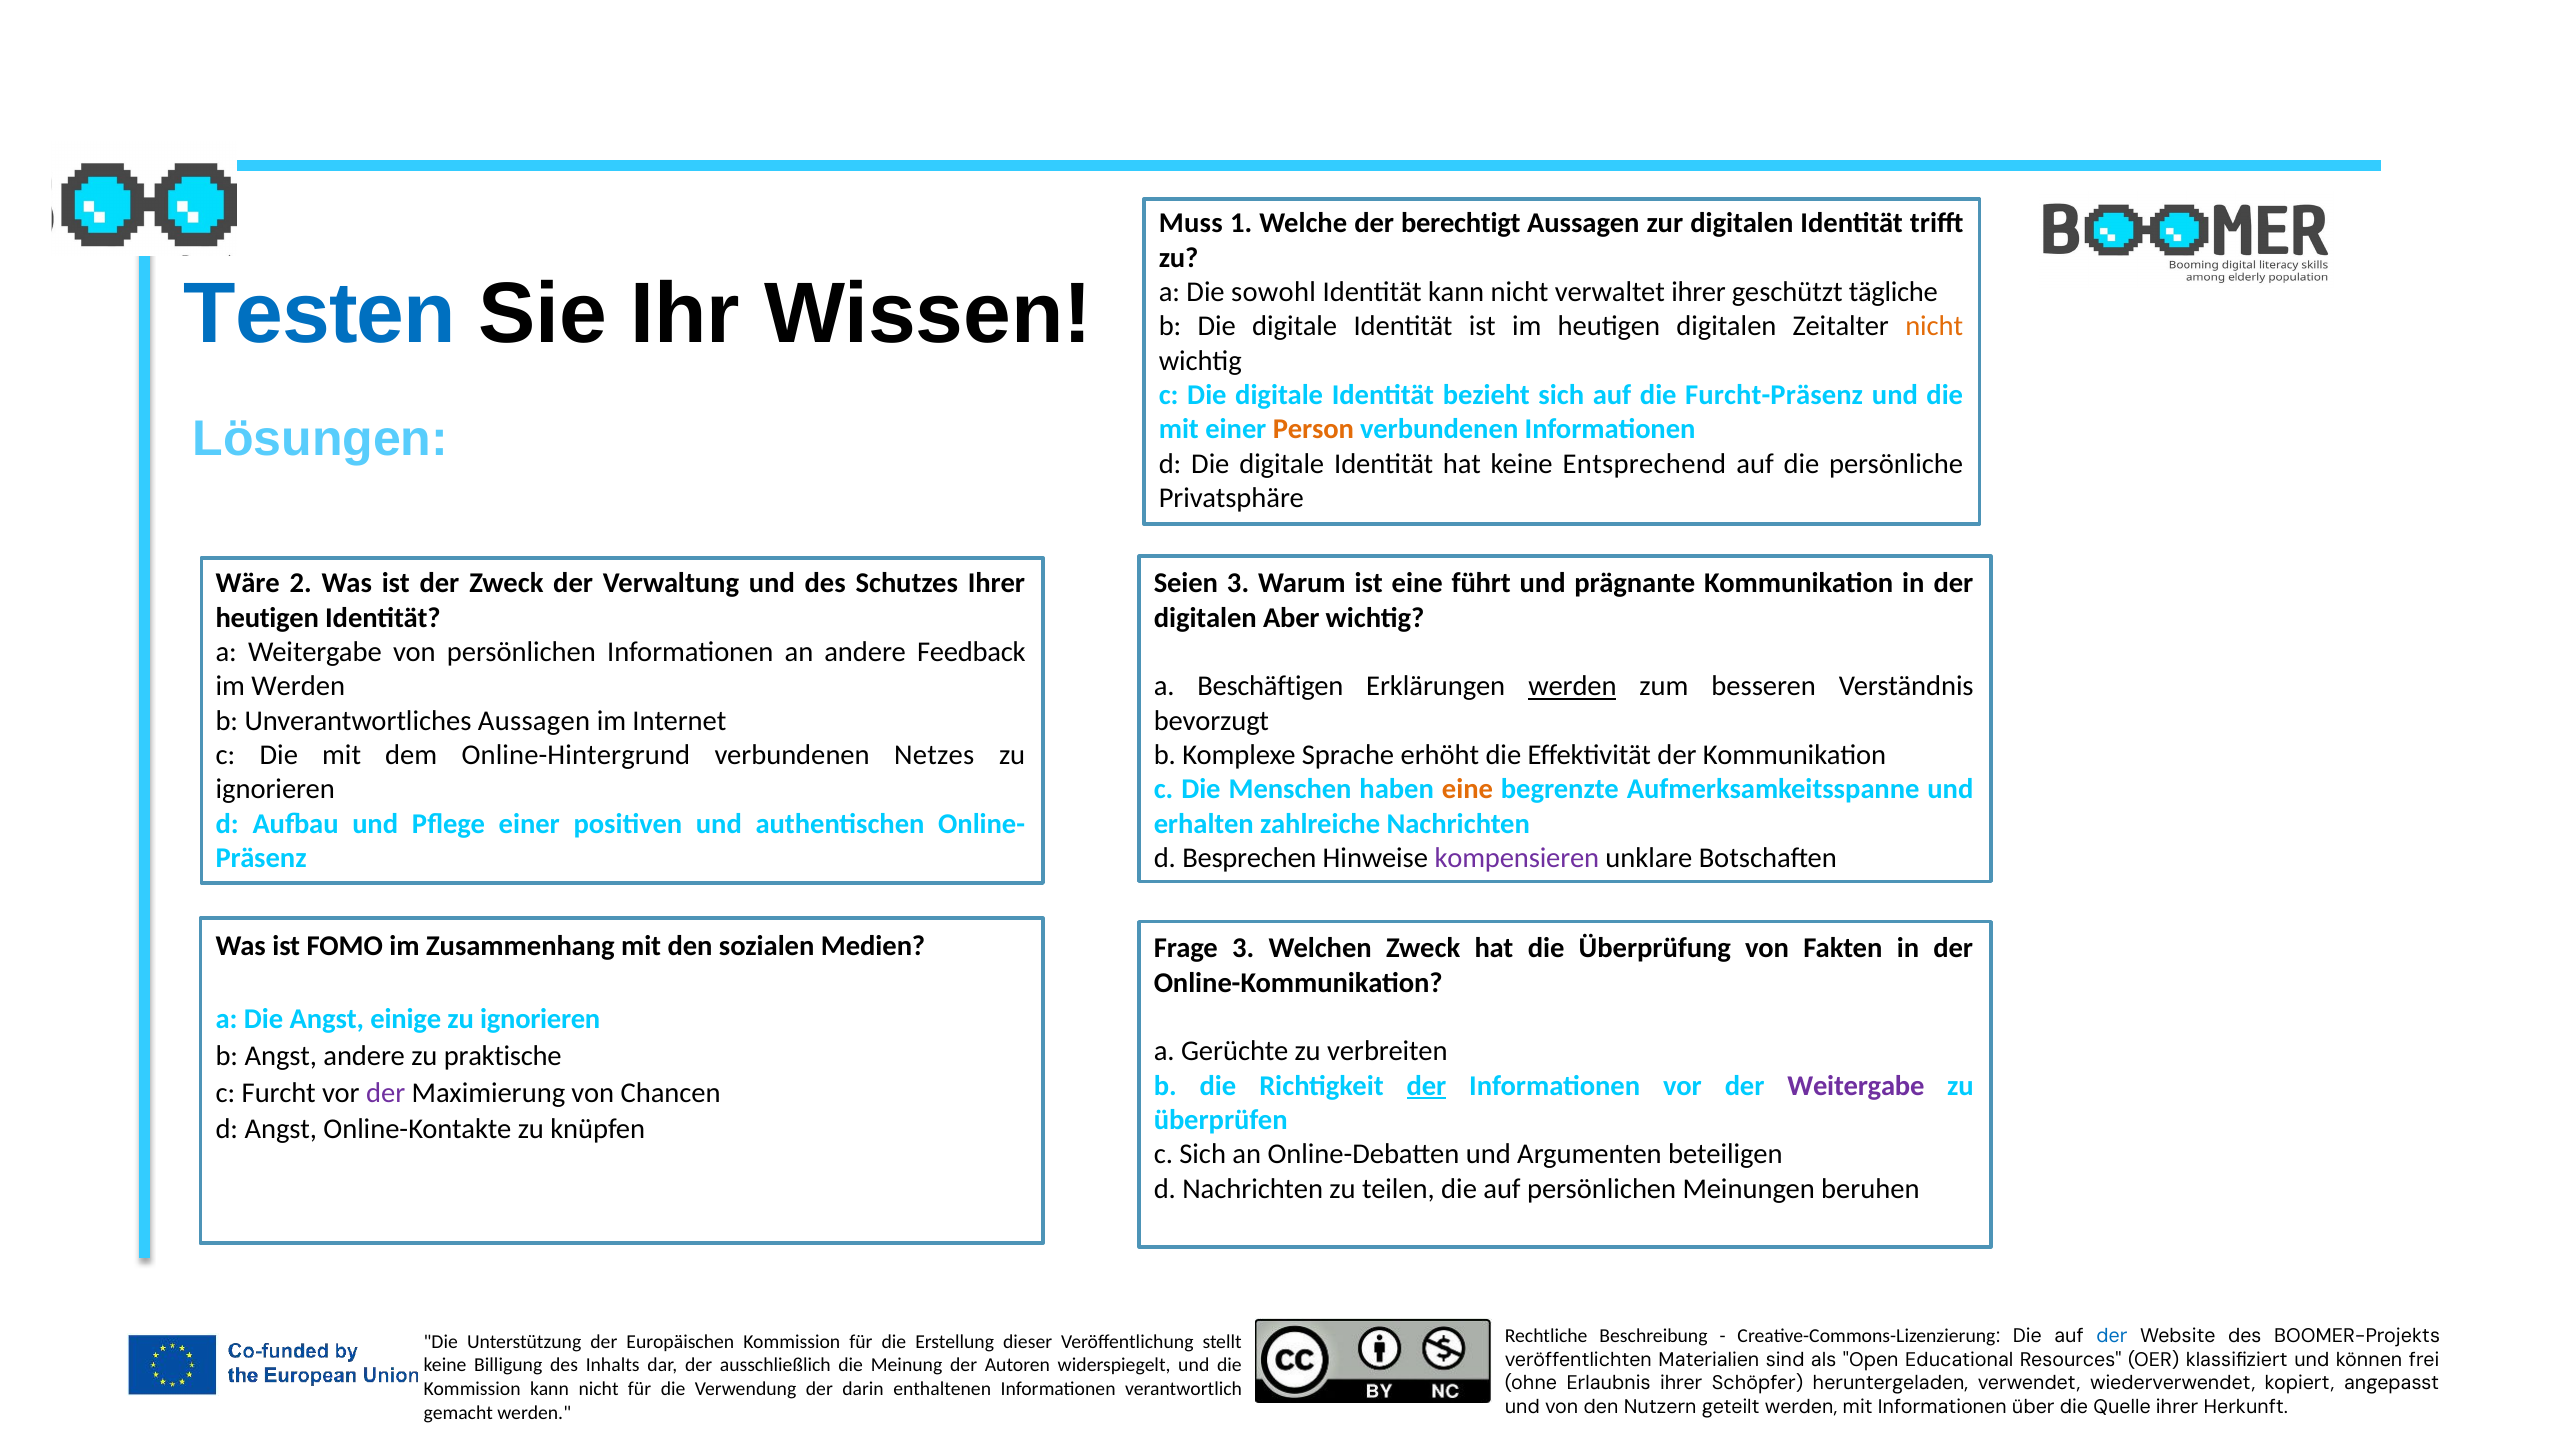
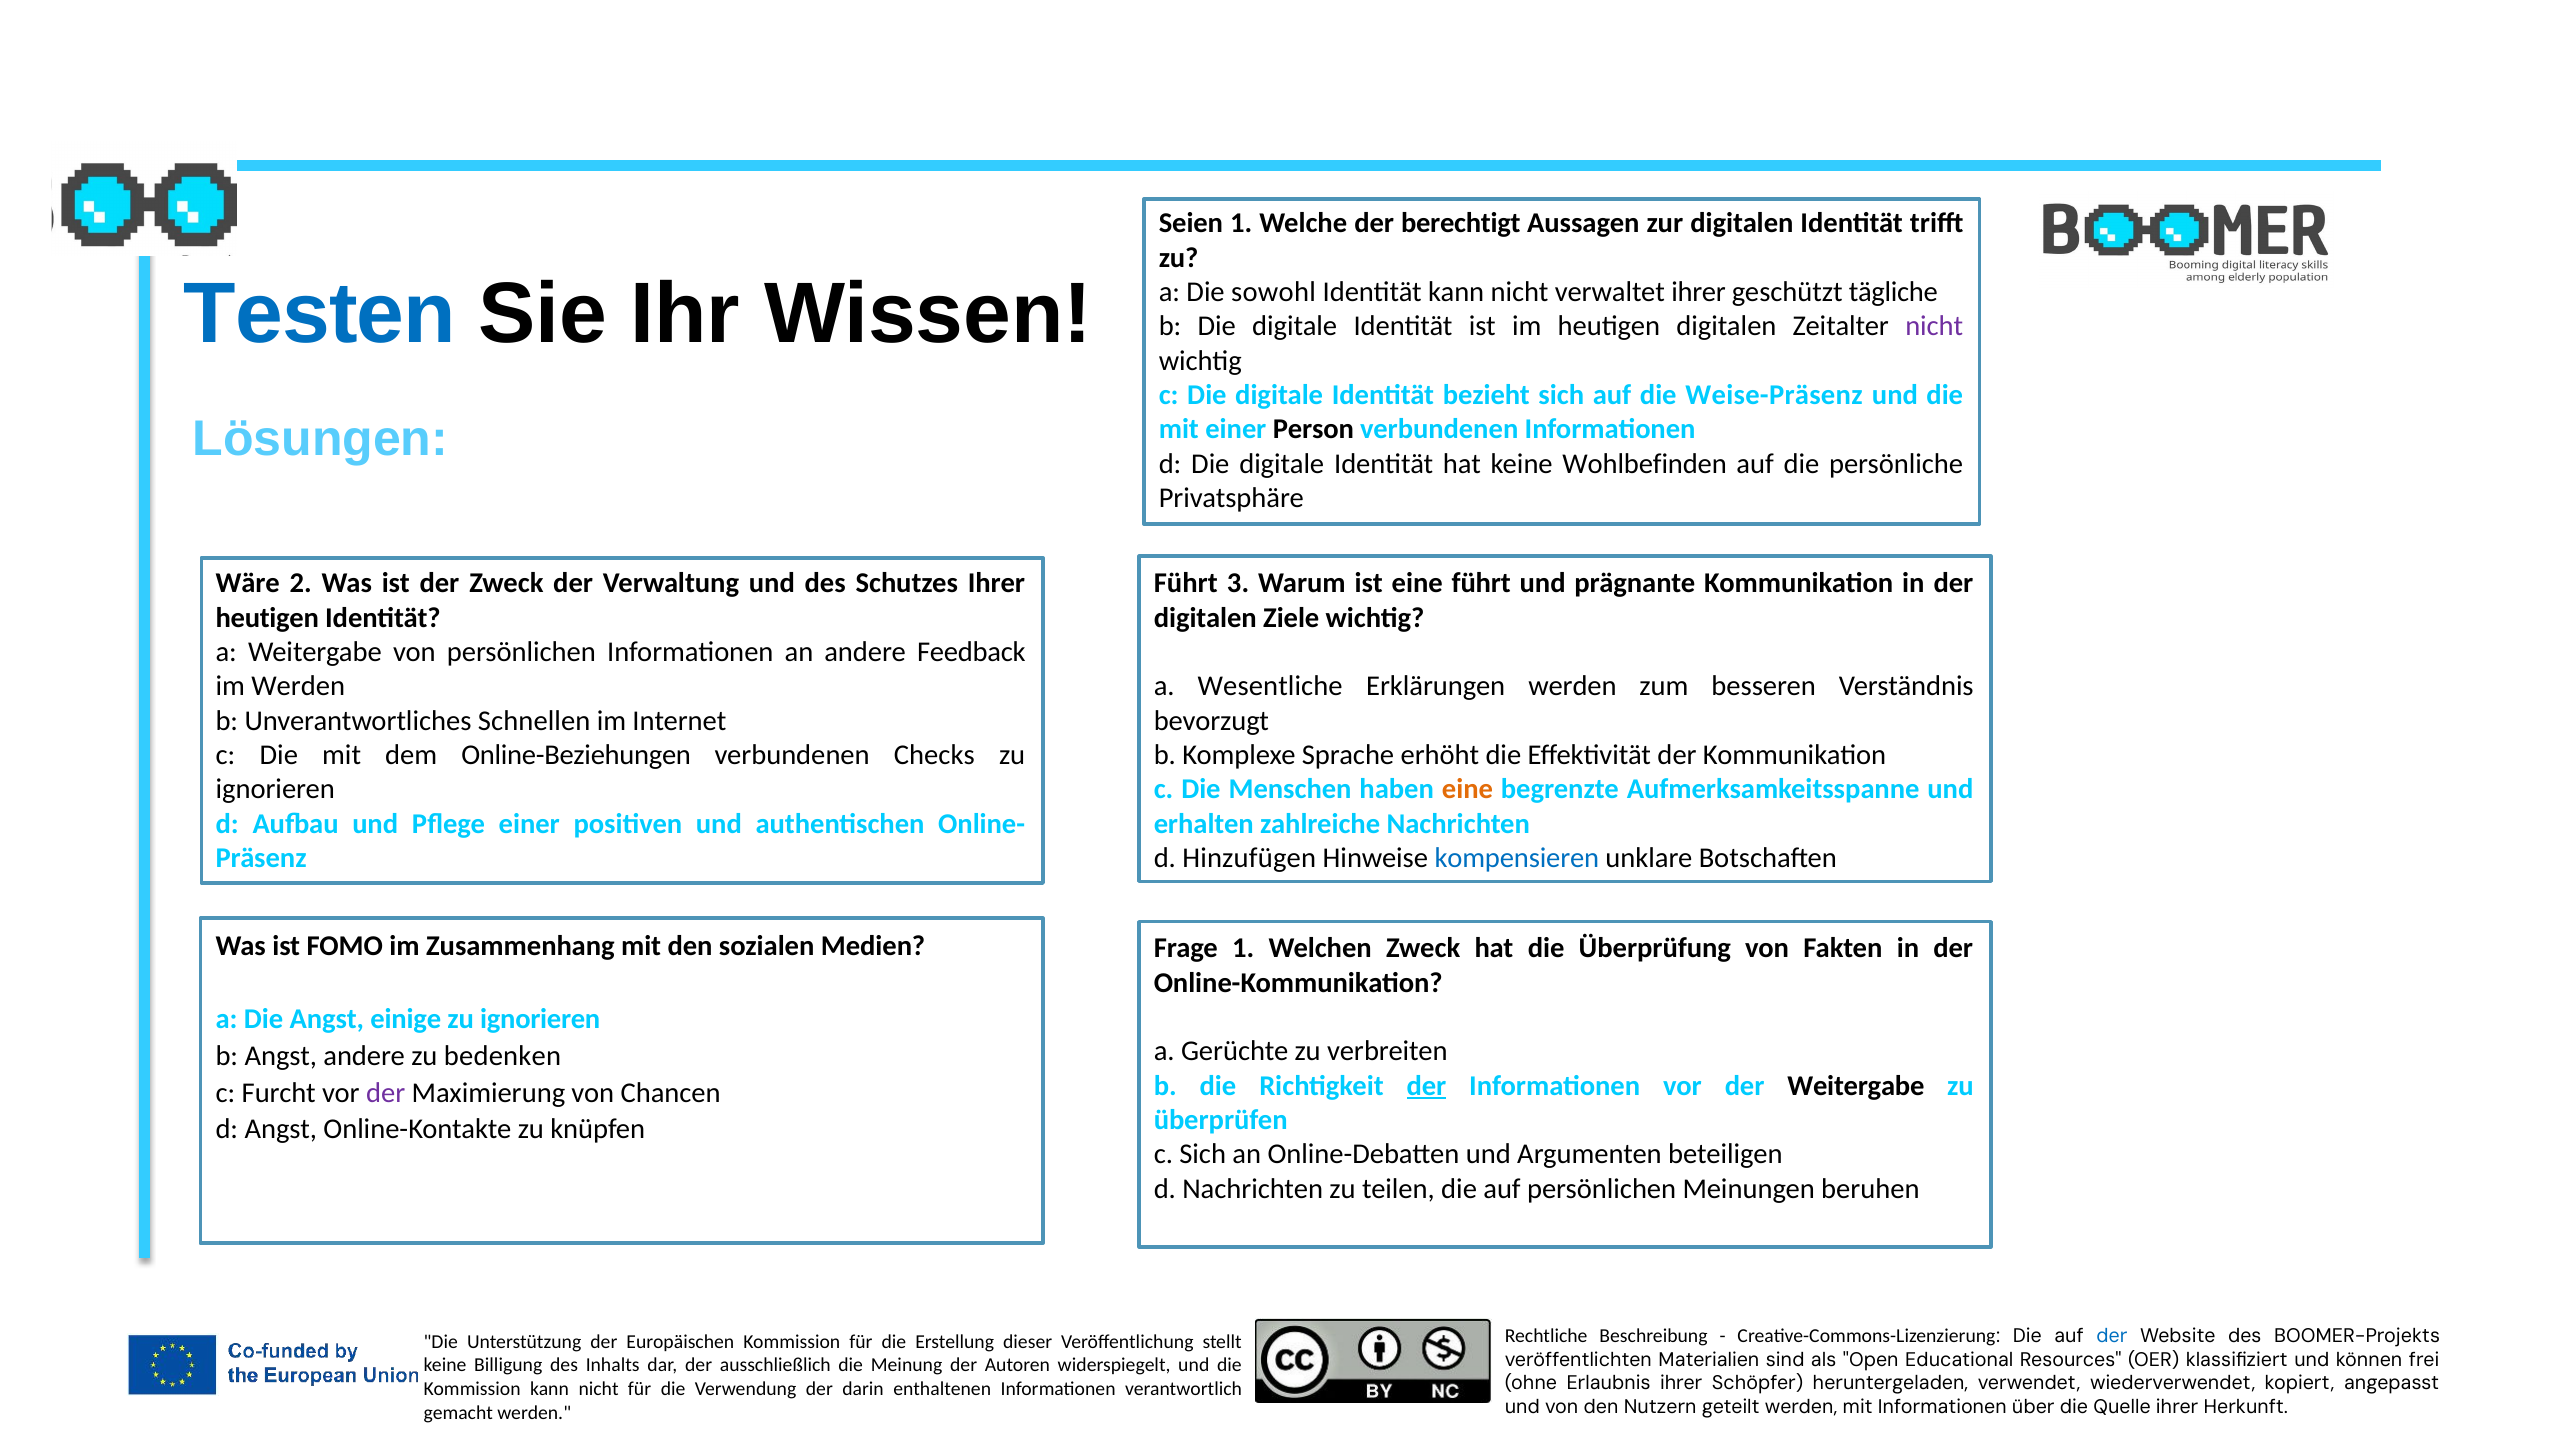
Muss: Muss -> Seien (1191, 223)
nicht colour: orange -> purple (1934, 326)
Furcht-Präsenz: Furcht-Präsenz -> Weise-Präsenz (1774, 395)
Person colour: orange -> black (1313, 429)
Entsprechend: Entsprechend -> Wohlbefinden (1645, 464)
Seien: Seien -> Führt (1186, 583)
Aber: Aber -> Ziele (1291, 618)
Beschäftigen: Beschäftigen -> Wesentliche (1270, 686)
werden underline: present -> none (1572, 686)
Unverantwortliches Aussagen: Aussagen -> Schnellen (534, 721)
Online-Hintergrund: Online-Hintergrund -> Online-Beziehungen (576, 755)
Netzes: Netzes -> Checks (934, 755)
Besprechen: Besprechen -> Hinzufügen (1249, 858)
kompensieren colour: purple -> blue (1517, 858)
Frage 3: 3 -> 1 (1243, 948)
praktische: praktische -> bedenken (503, 1056)
Weitergabe colour: purple -> black (1856, 1086)
